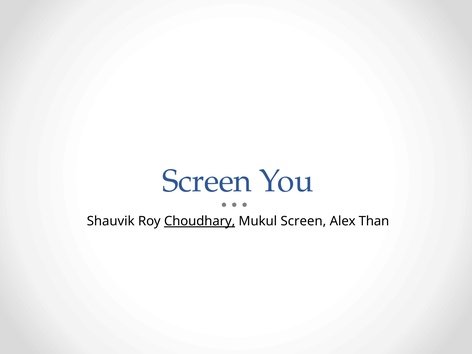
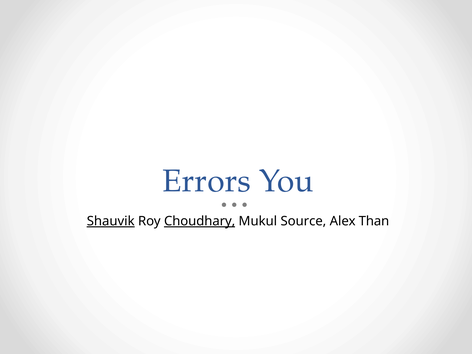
Screen: Screen -> Errors (207, 181)
Shauvik underline: none -> present (111, 221)
Mukul Screen: Screen -> Source (303, 221)
